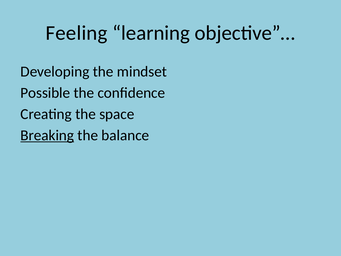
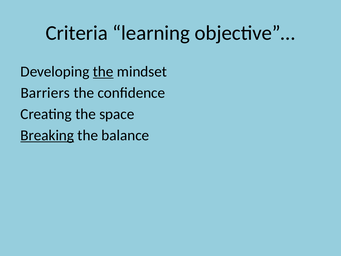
Feeling: Feeling -> Criteria (77, 33)
the underline: none -> present (103, 72)
Possible: Possible -> Barriers (45, 93)
